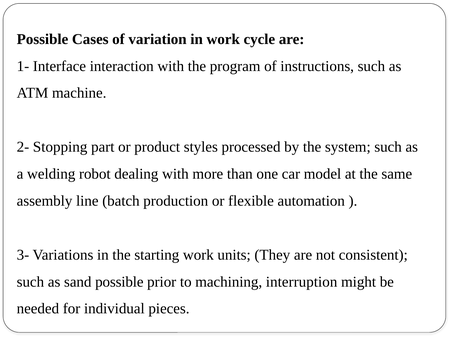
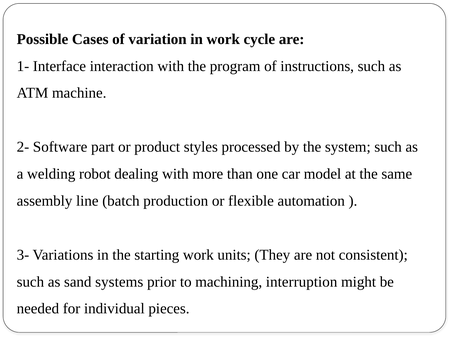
Stopping: Stopping -> Software (60, 147)
sand possible: possible -> systems (119, 282)
